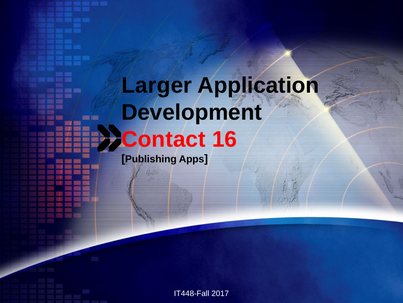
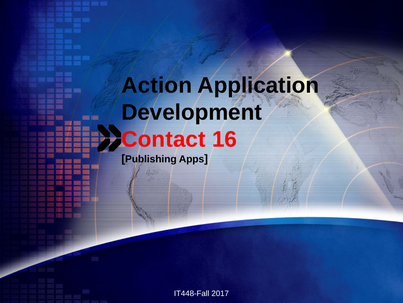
Larger: Larger -> Action (157, 85)
